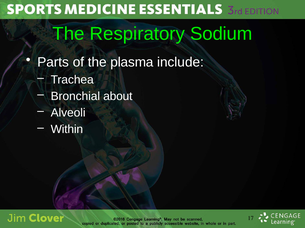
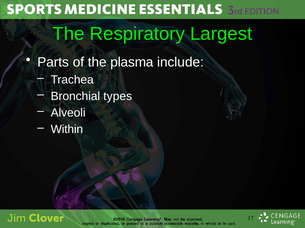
Sodium: Sodium -> Largest (221, 34)
about: about -> types (118, 96)
